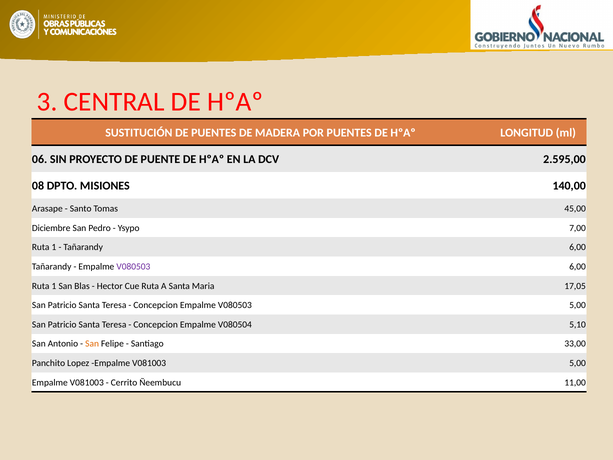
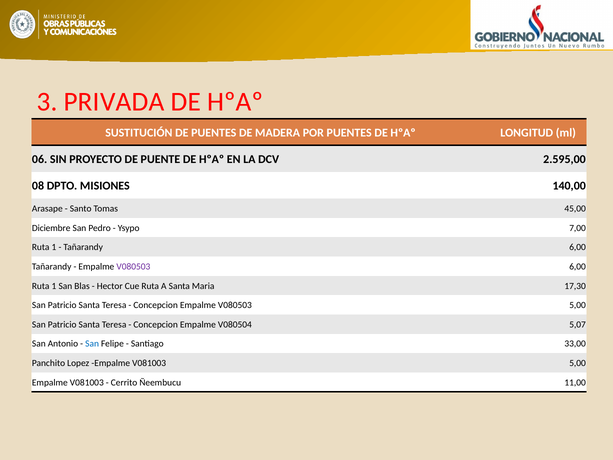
CENTRAL: CENTRAL -> PRIVADA (114, 102)
17,05: 17,05 -> 17,30 (575, 286)
5,10: 5,10 -> 5,07 (578, 324)
San colour: orange -> blue (92, 344)
